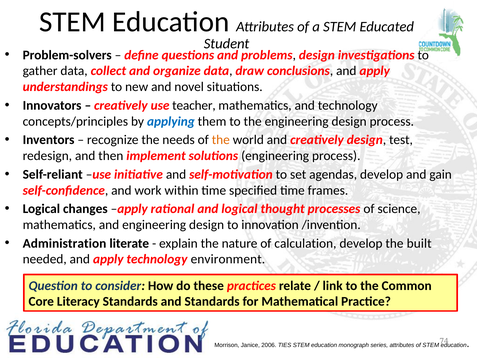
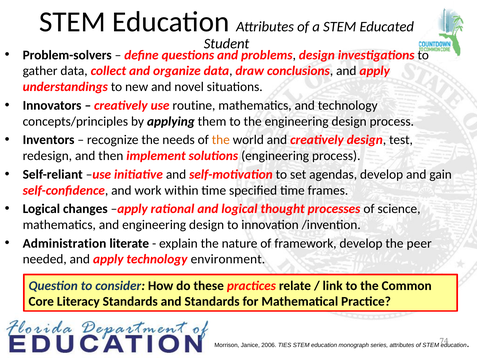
teacher: teacher -> routine (194, 105)
applying colour: blue -> black (171, 121)
calculation: calculation -> framework (305, 243)
built: built -> peer (419, 243)
